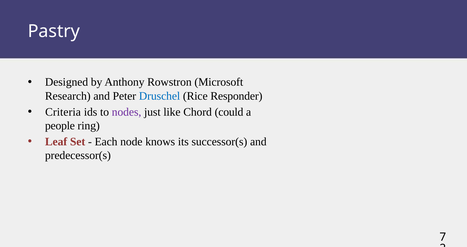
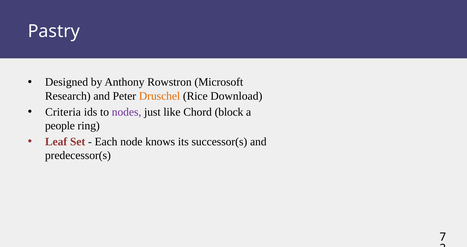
Druschel colour: blue -> orange (160, 96)
Responder: Responder -> Download (236, 96)
could: could -> block (229, 112)
